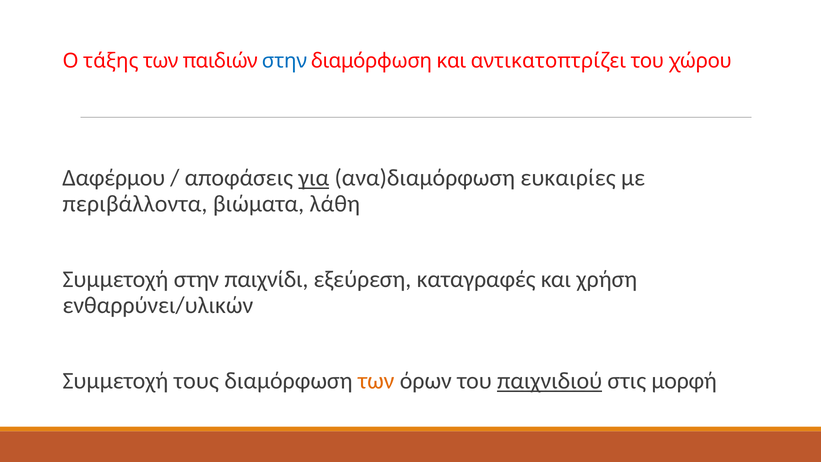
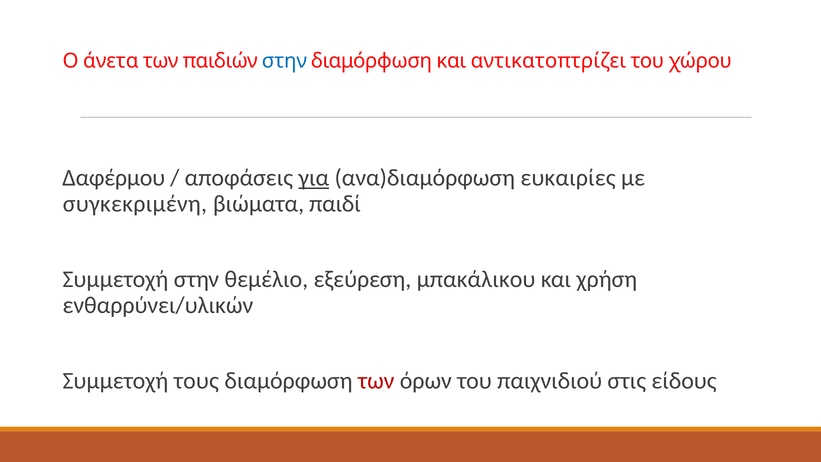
τάξης: τάξης -> άνετα (111, 61)
περιβάλλοντα: περιβάλλοντα -> συγκεκριμένη (135, 204)
λάθη: λάθη -> παιδί (335, 204)
παιχνίδι: παιχνίδι -> θεμέλιο (266, 279)
καταγραφές: καταγραφές -> μπακάλικου (476, 279)
των colour: orange -> red (376, 381)
παιχνιδιού underline: present -> none (550, 381)
μορφή: μορφή -> είδους (684, 381)
